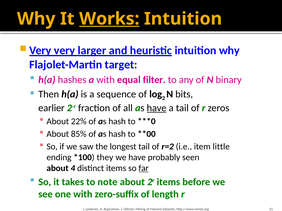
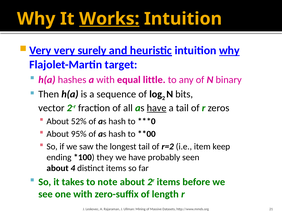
larger: larger -> surely (92, 51)
why underline: none -> present (229, 51)
filter: filter -> little (154, 80)
earlier: earlier -> vector (51, 108)
22%: 22% -> 52% (79, 122)
85%: 85% -> 95% (79, 134)
little: little -> keep (221, 147)
far underline: present -> none (144, 169)
